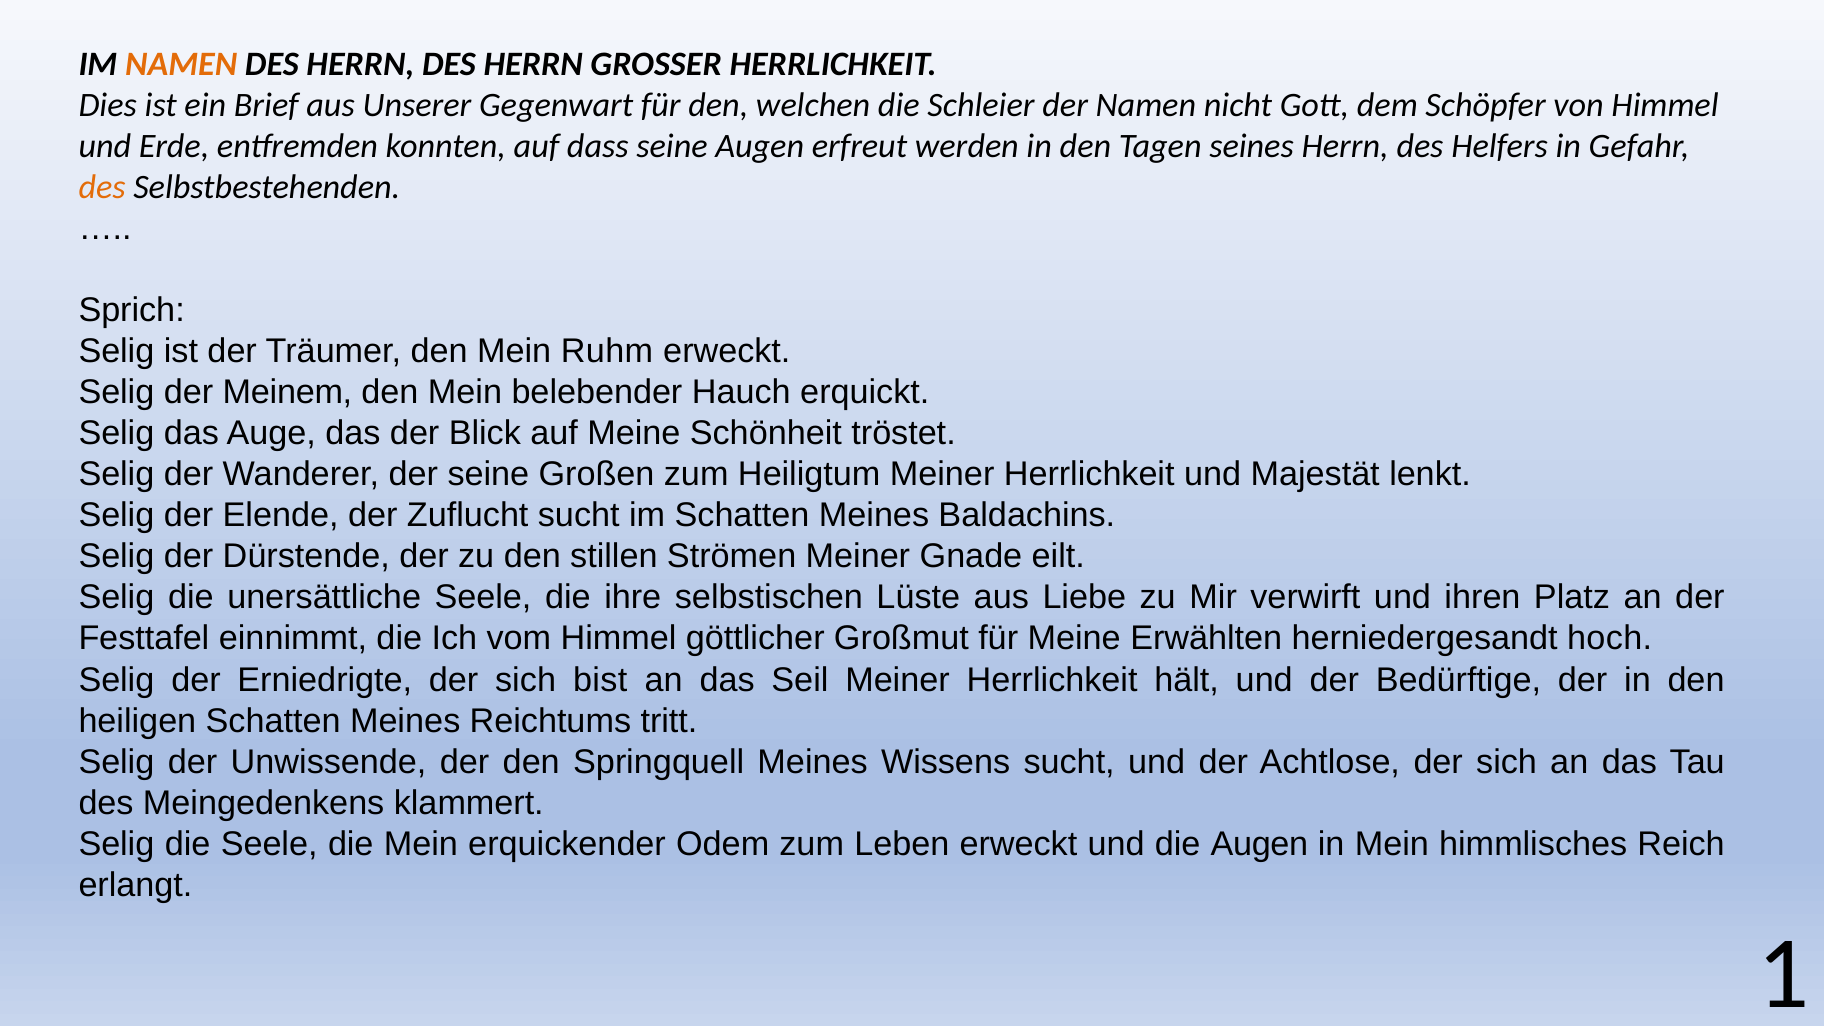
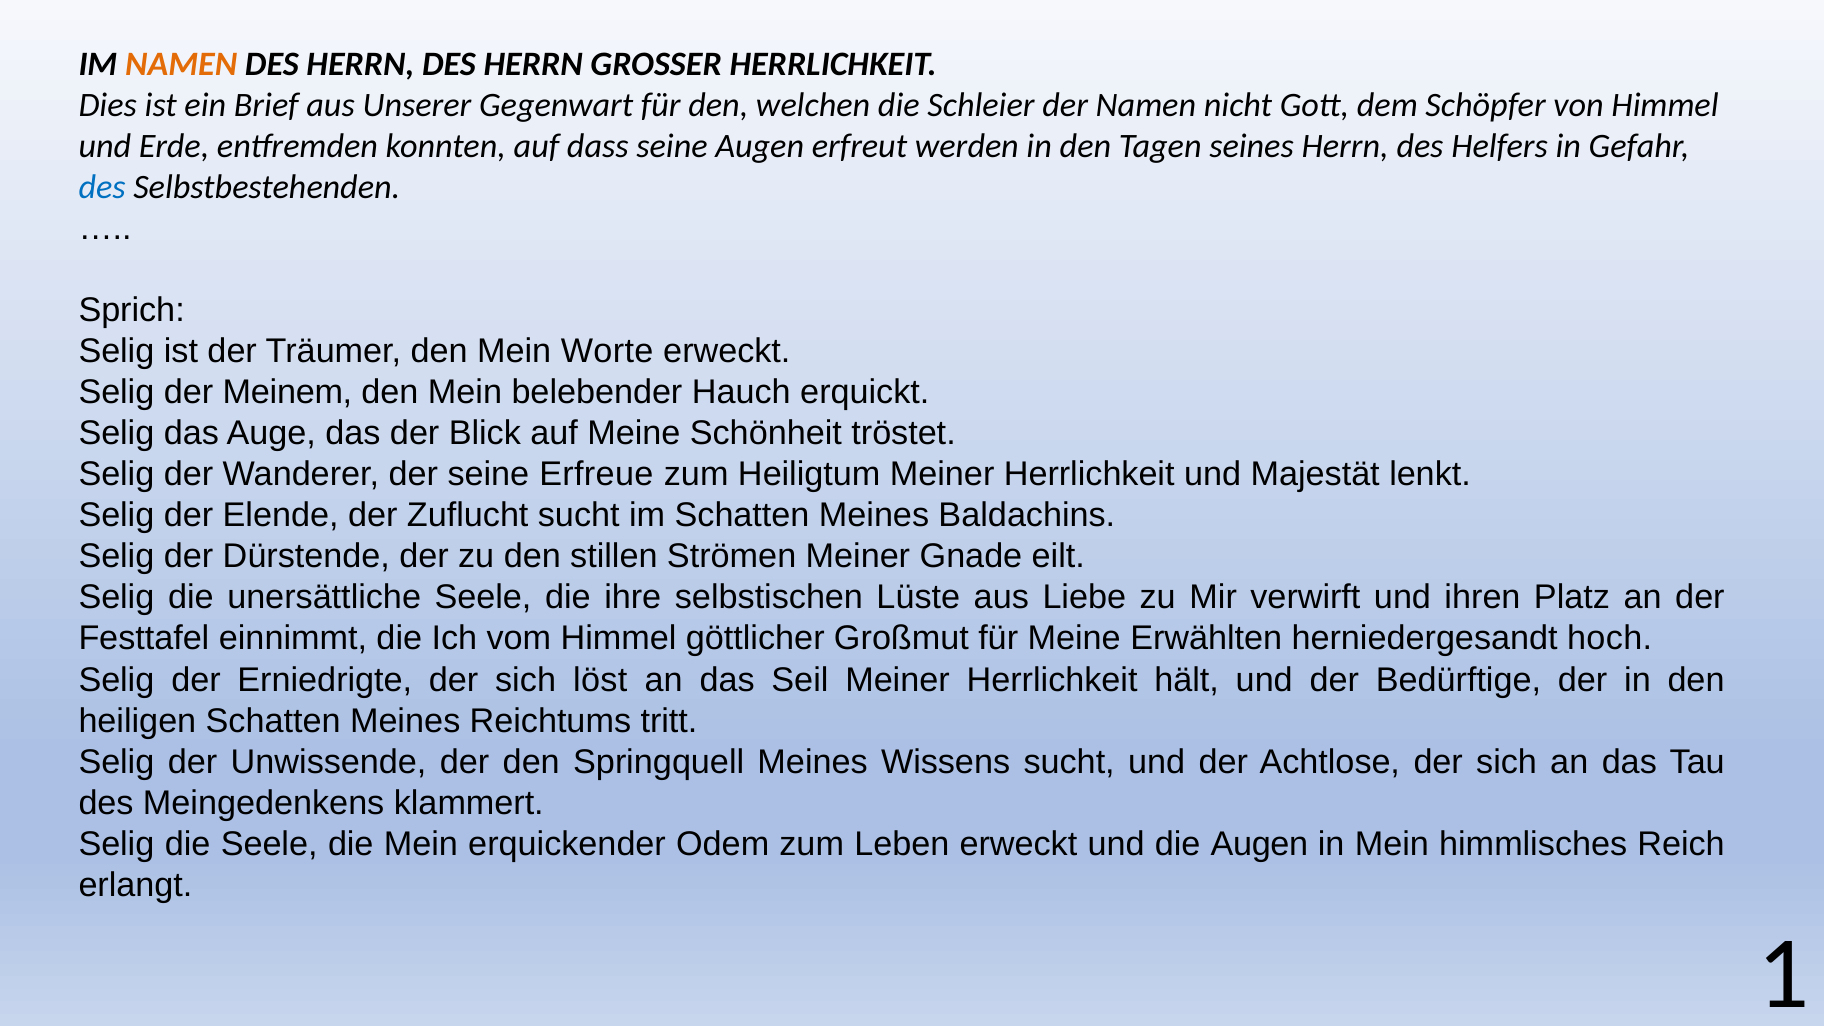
des colour: orange -> blue (102, 187)
Ruhm: Ruhm -> Worte (607, 351)
Großen: Großen -> Erfreue (596, 475)
bist: bist -> löst (600, 680)
